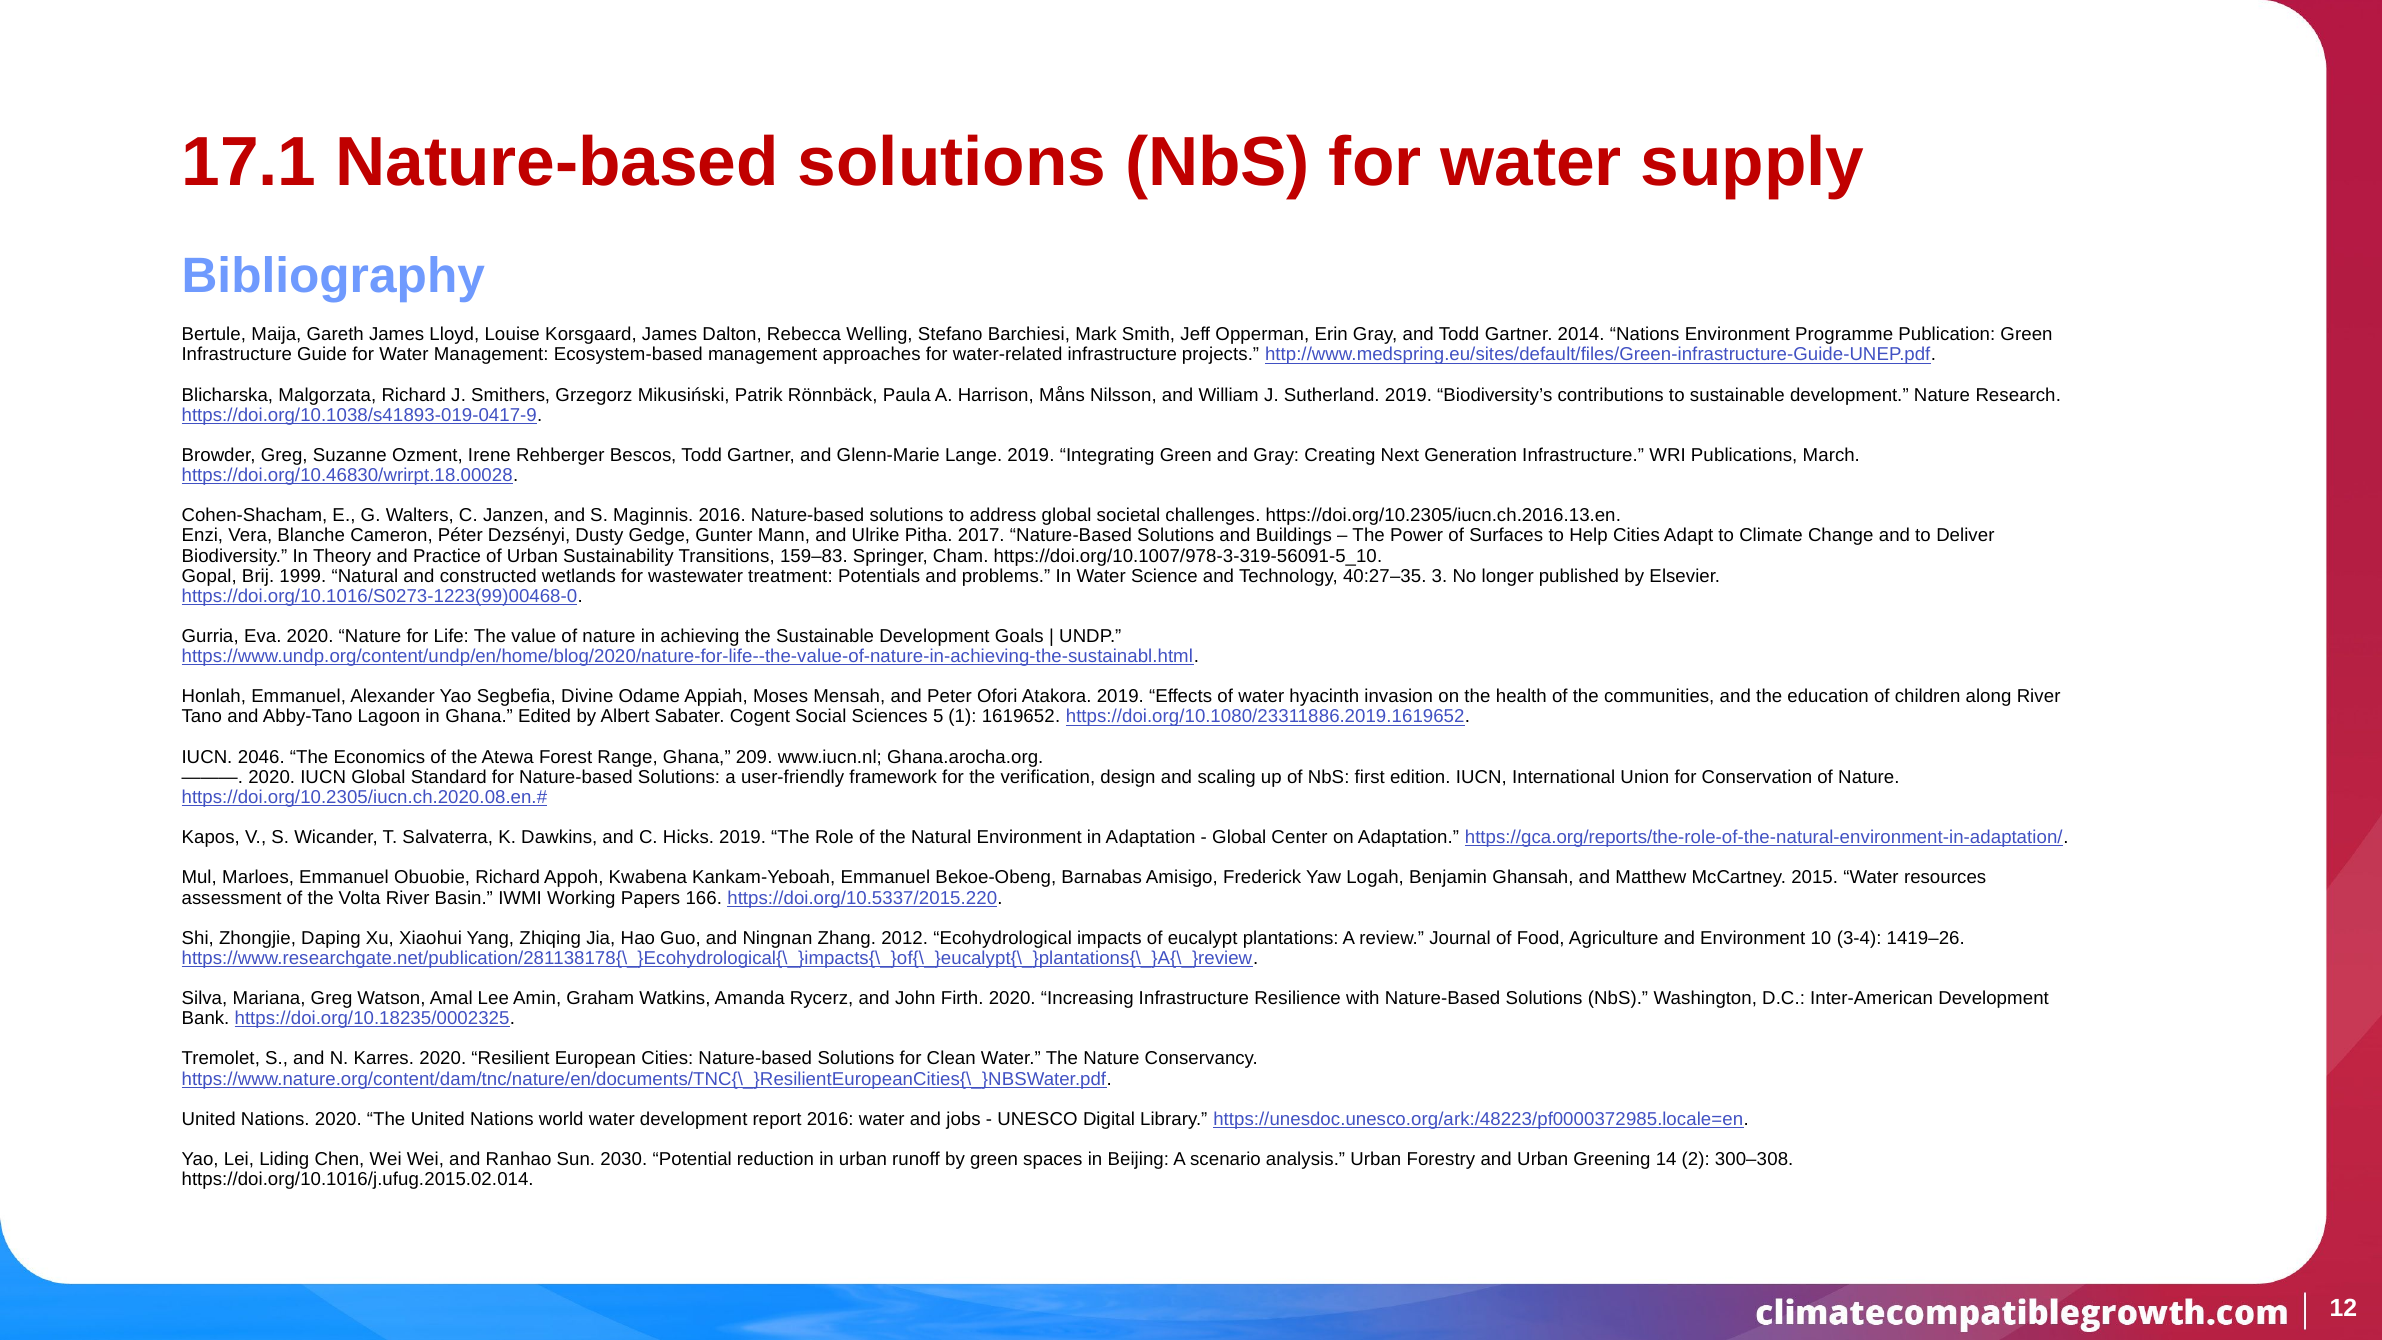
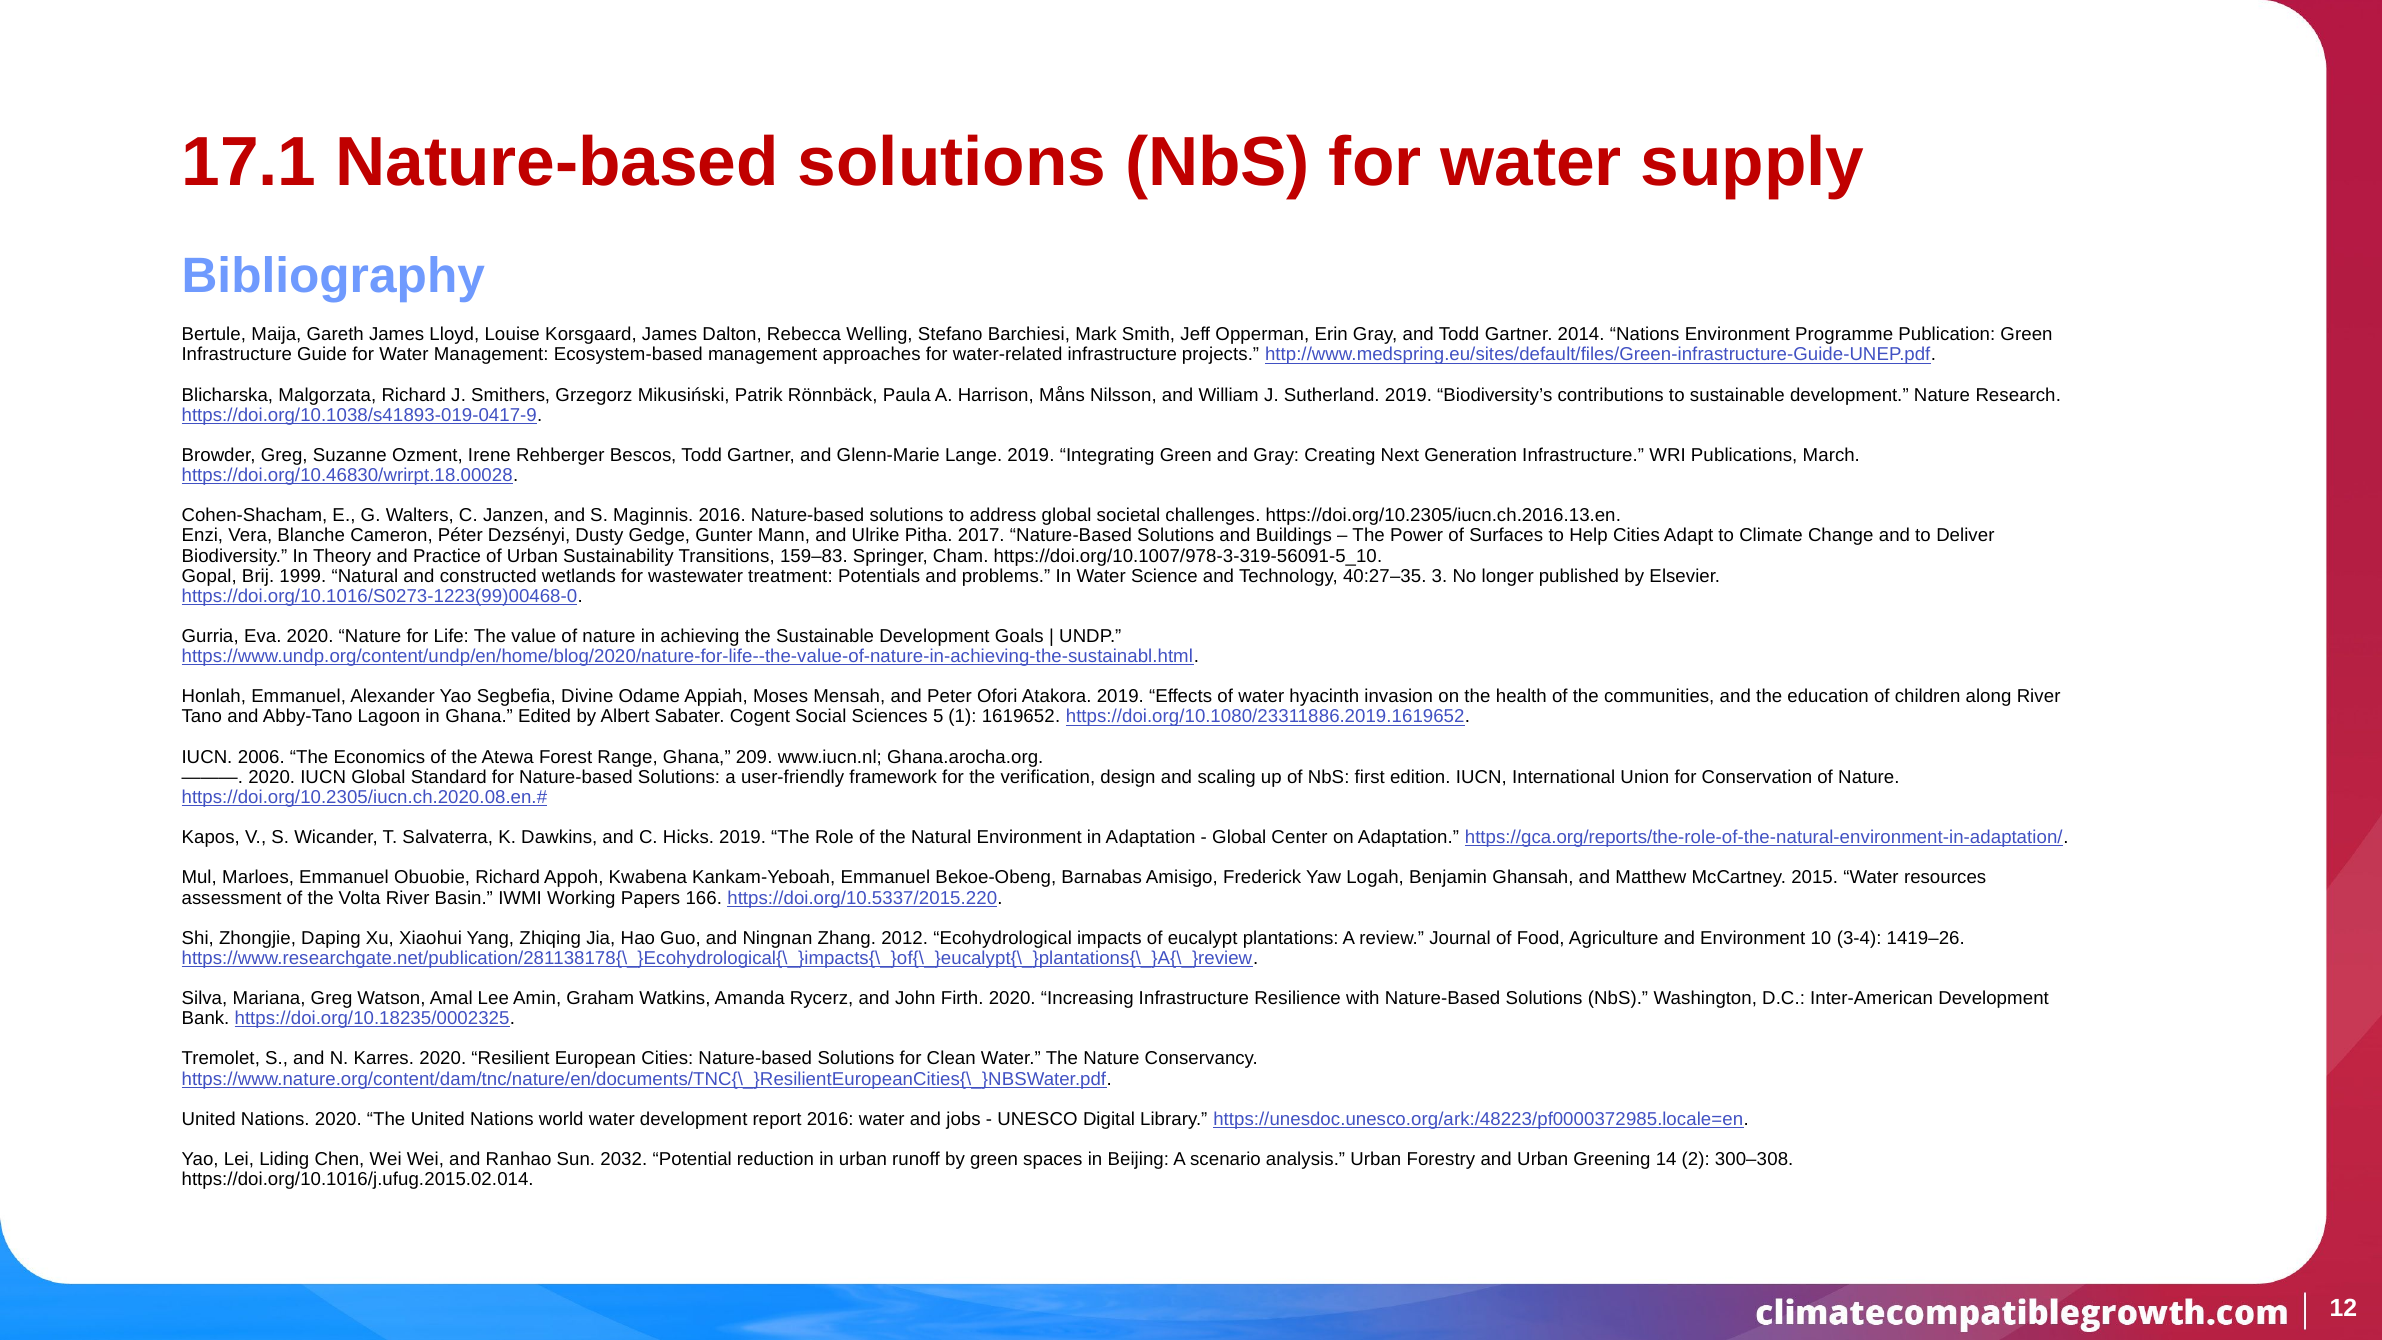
2046: 2046 -> 2006 (261, 757)
2030: 2030 -> 2032 (624, 1159)
